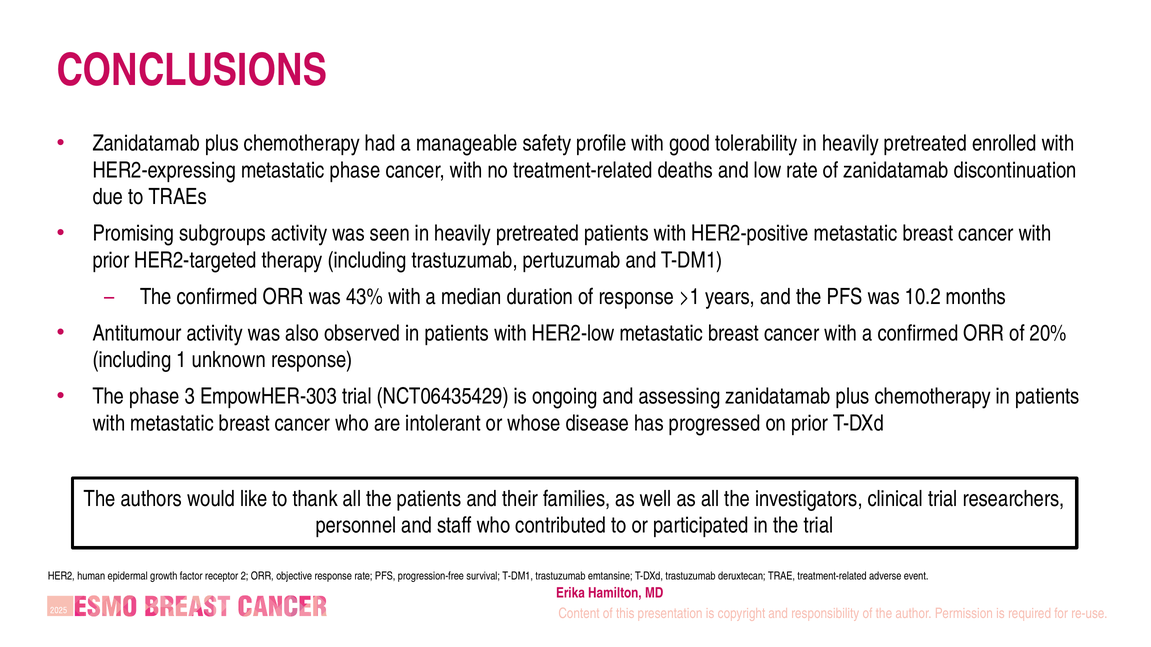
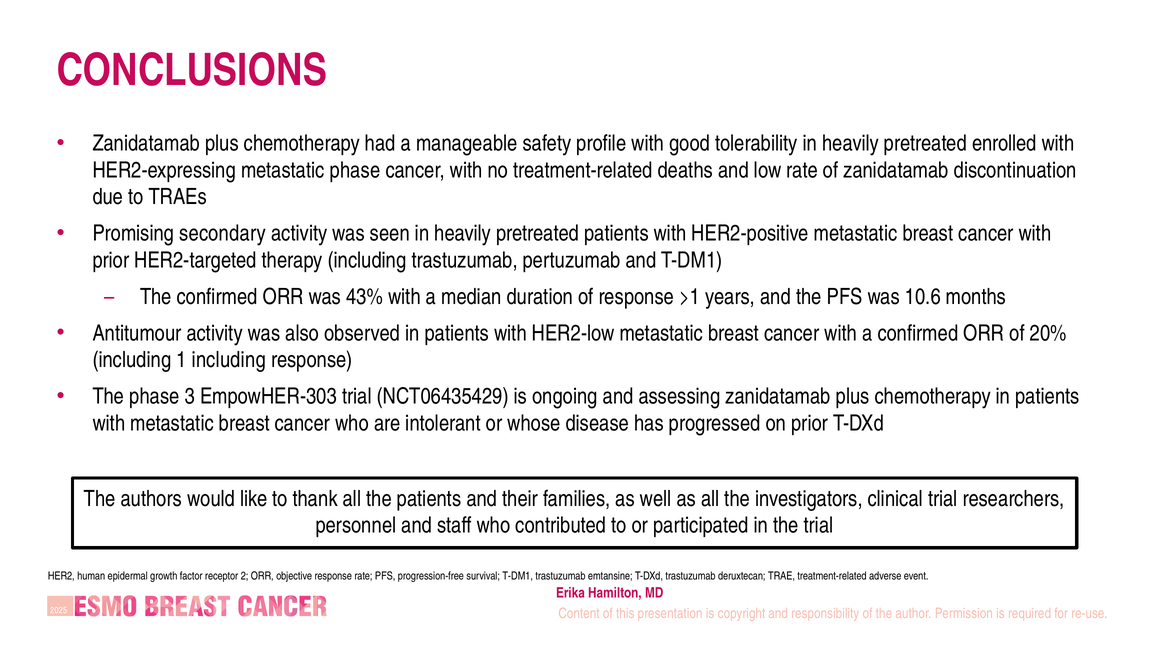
subgroups: subgroups -> secondary (222, 234)
10.2: 10.2 -> 10.6 (923, 297)
1 unknown: unknown -> including (229, 360)
